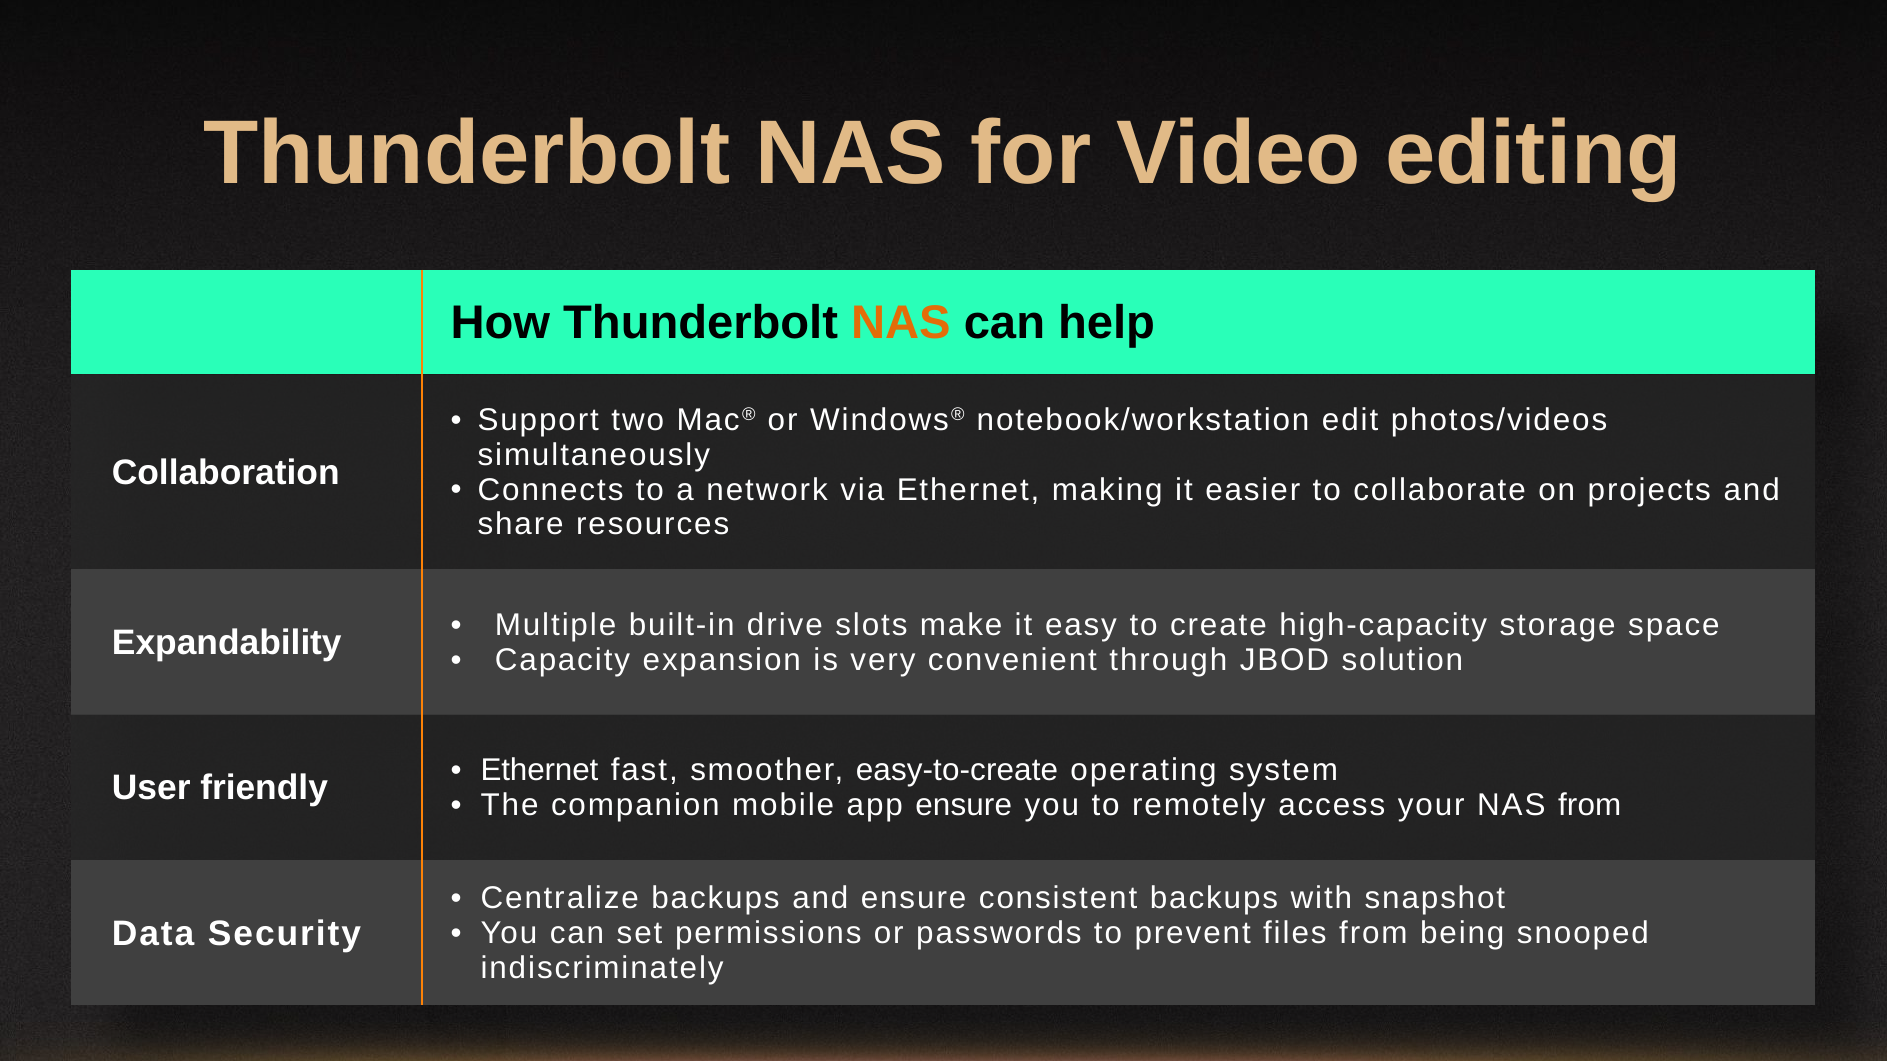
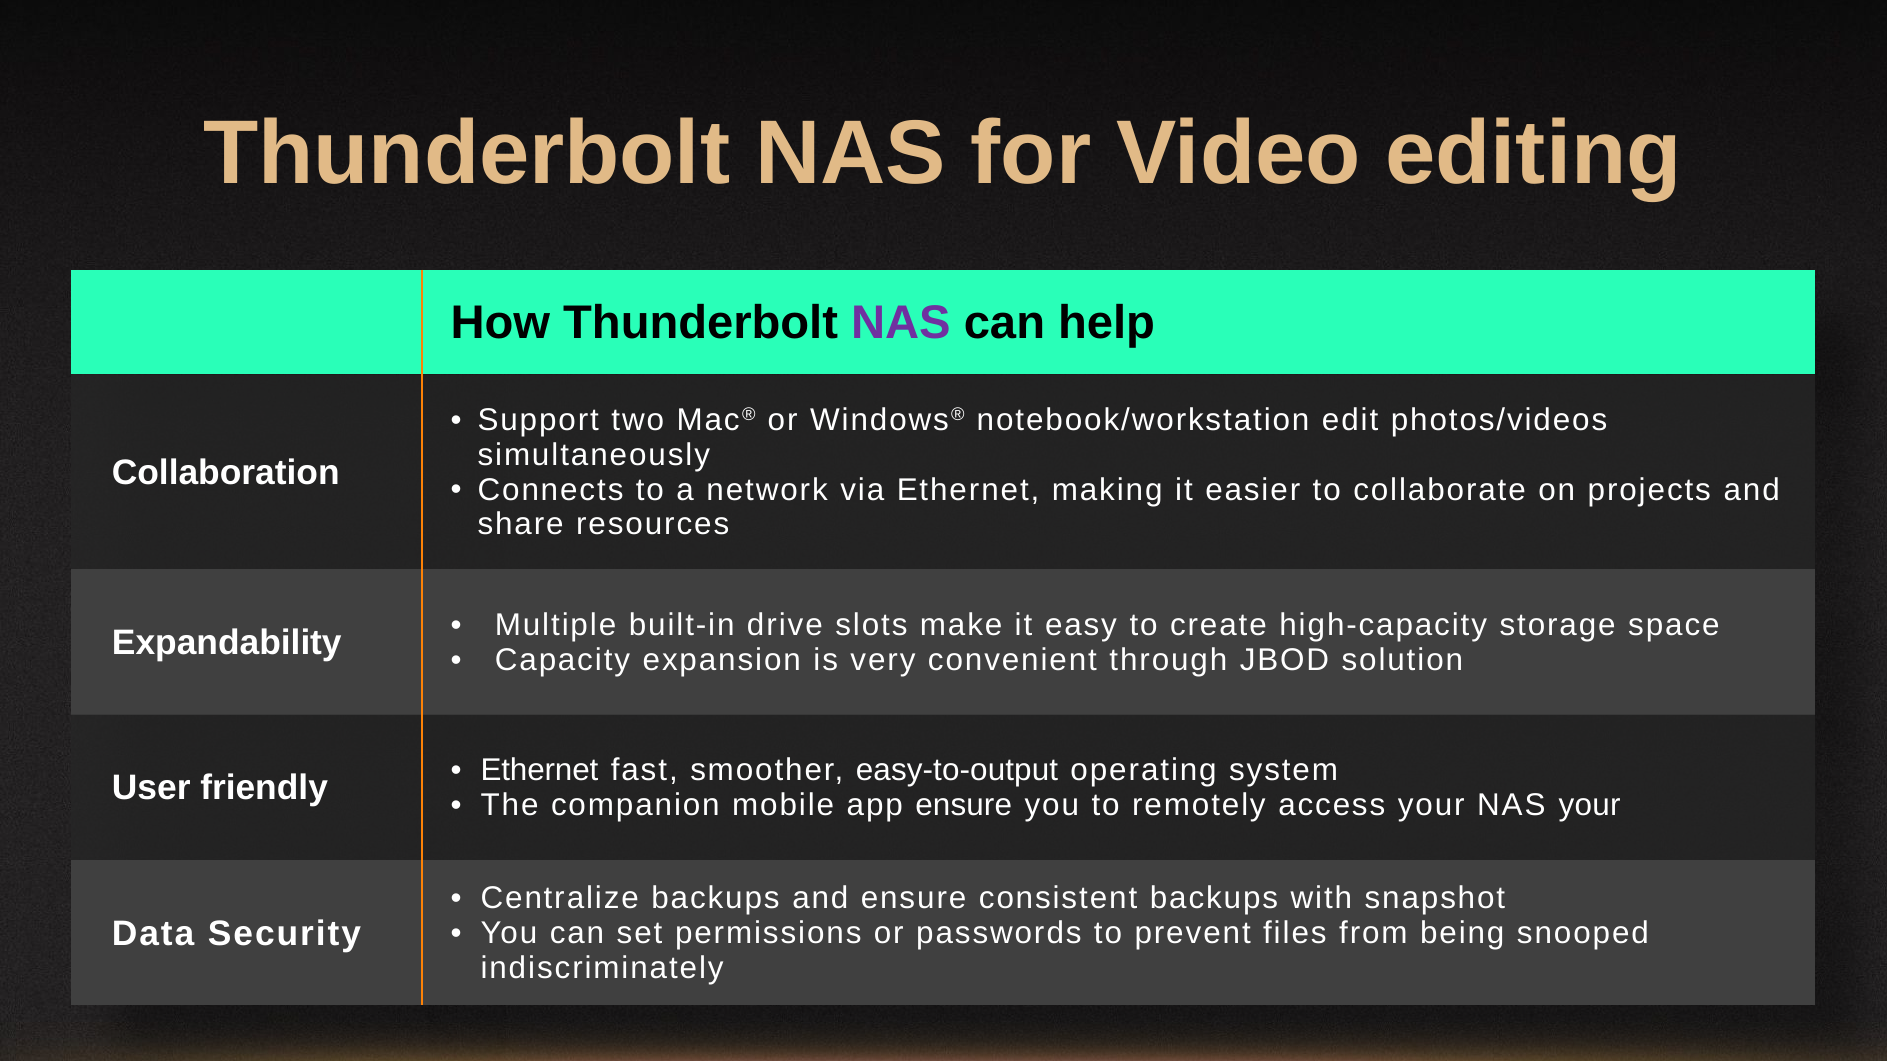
NAS colour: orange -> purple (901, 323)
easy-to-create: easy-to-create -> easy-to-output (957, 771)
NAS from: from -> your (1590, 806)
